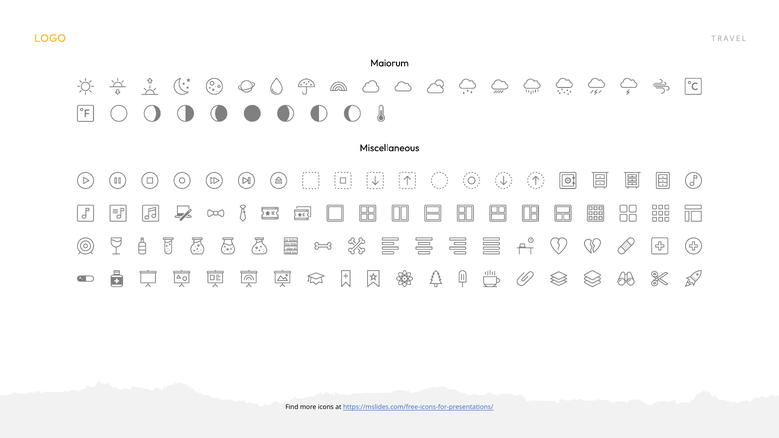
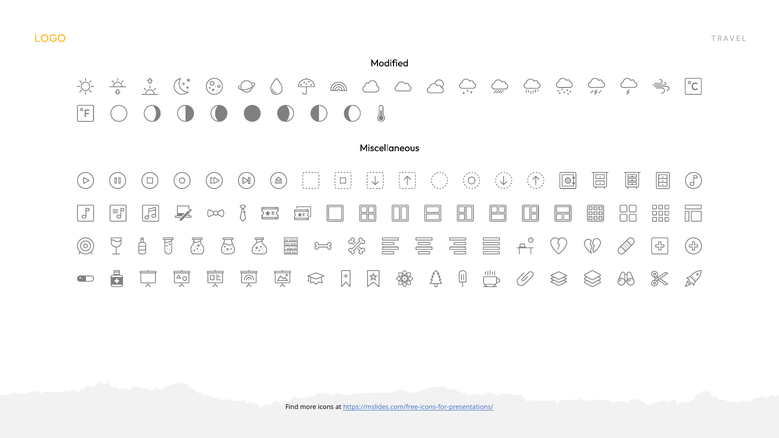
Maiorum: Maiorum -> Modified (390, 63)
